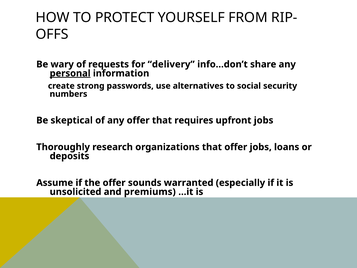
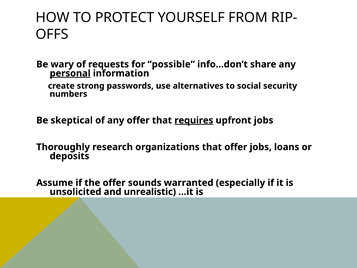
delivery: delivery -> possible (171, 64)
requires underline: none -> present (194, 120)
premiums: premiums -> unrealistic (150, 192)
